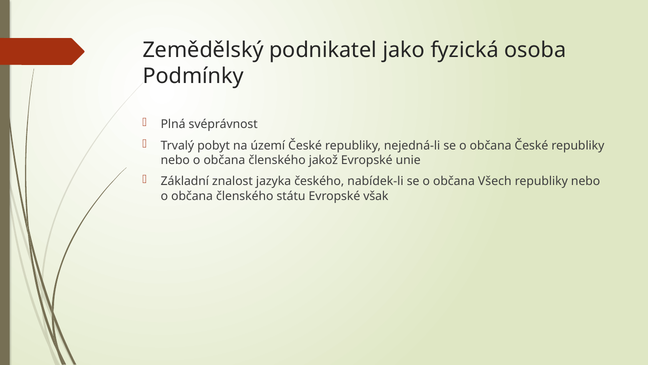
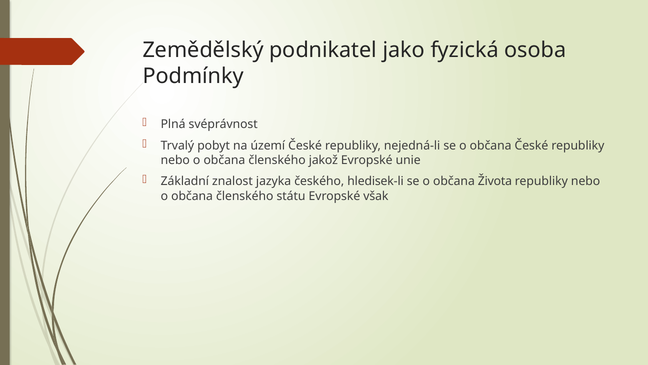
nabídek-li: nabídek-li -> hledisek-li (376, 181)
Všech: Všech -> Života (495, 181)
